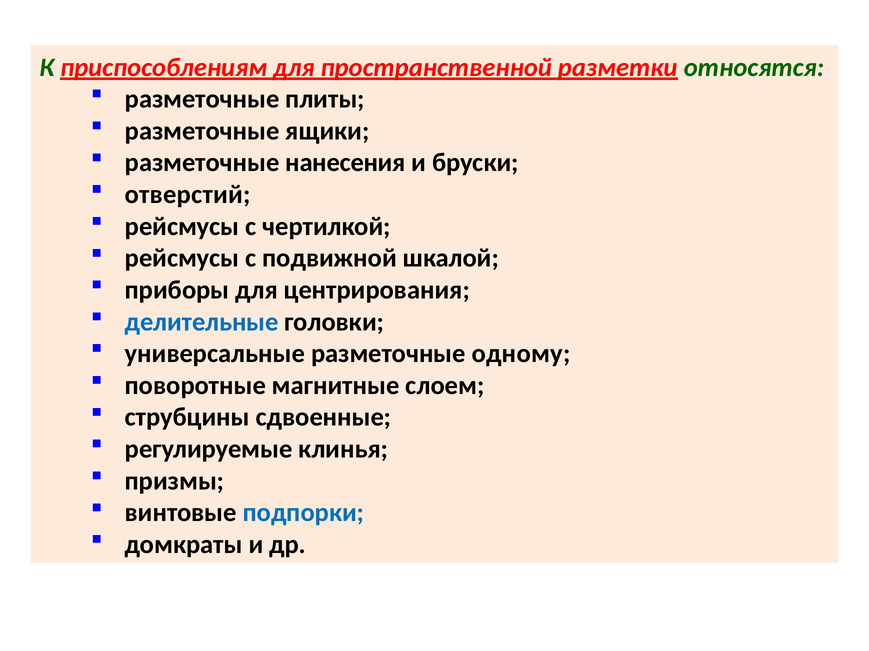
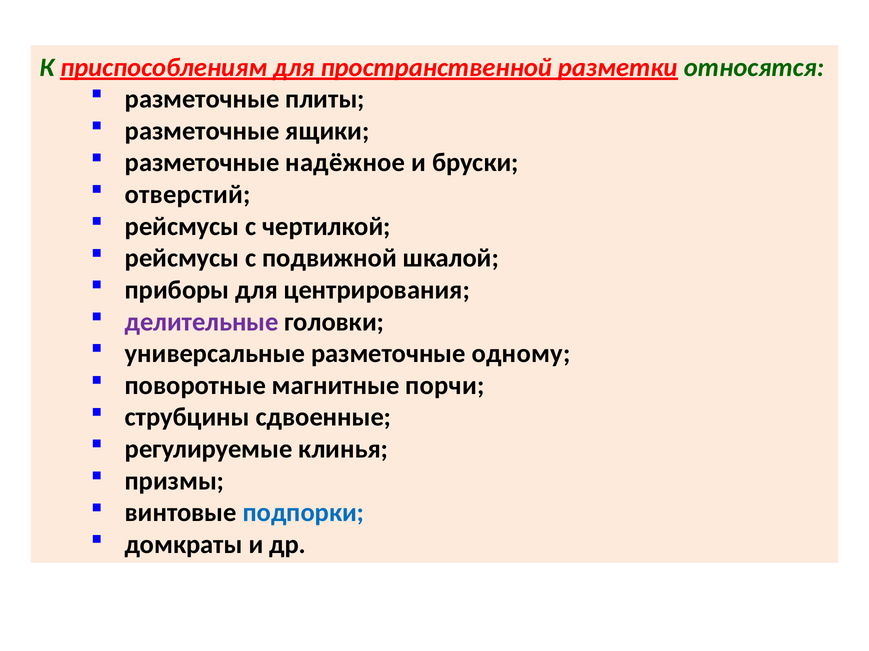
нанесения: нанесения -> надёжное (345, 163)
делительные colour: blue -> purple (202, 322)
слоем: слоем -> порчи (445, 386)
